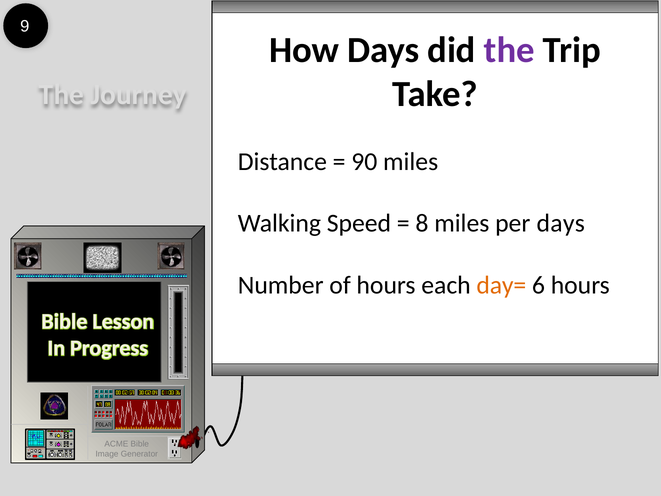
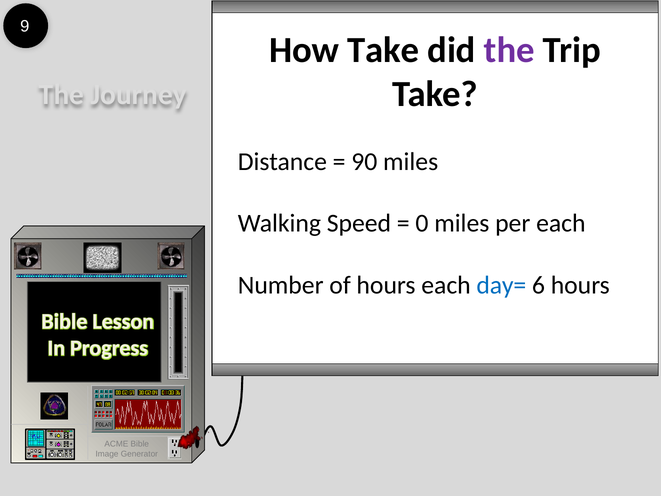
How Days: Days -> Take (383, 50)
8: 8 -> 0 (422, 223)
per days: days -> each (561, 223)
day= colour: orange -> blue (501, 285)
